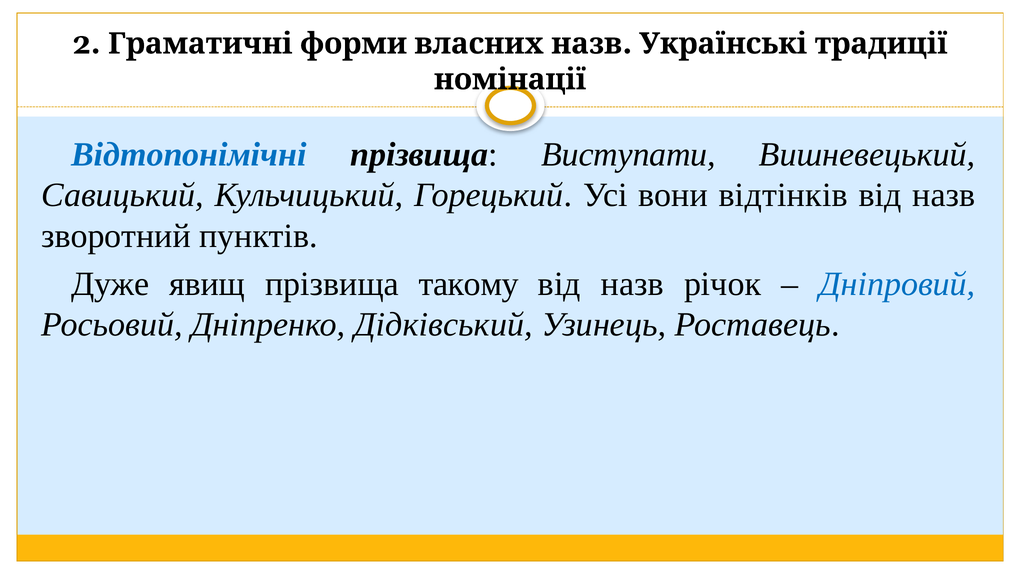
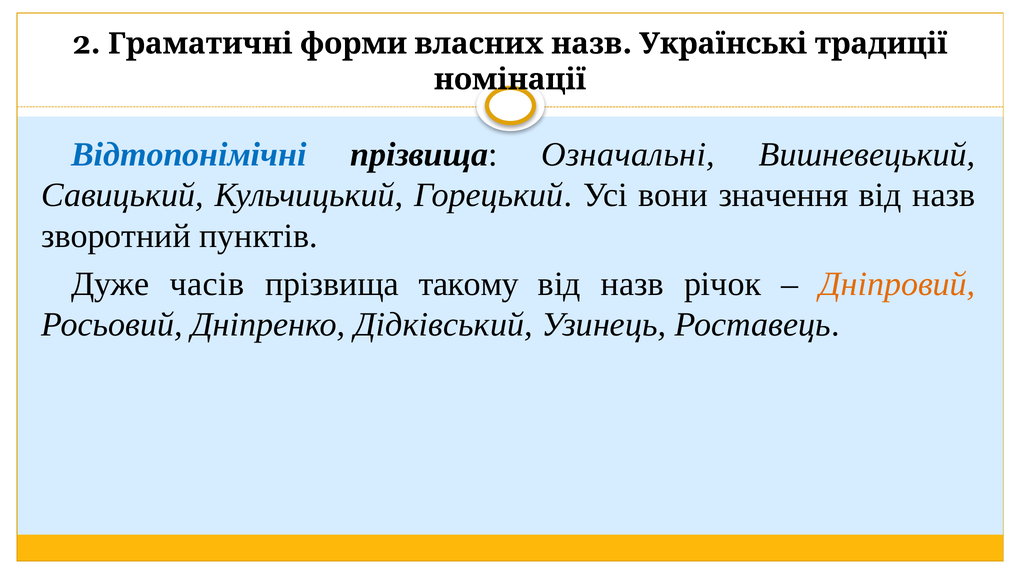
Виступати: Виступати -> Означальні (628, 154)
відтінків: відтінків -> значення (783, 195)
явищ: явищ -> часів (207, 284)
Дніпровий colour: blue -> orange (897, 284)
